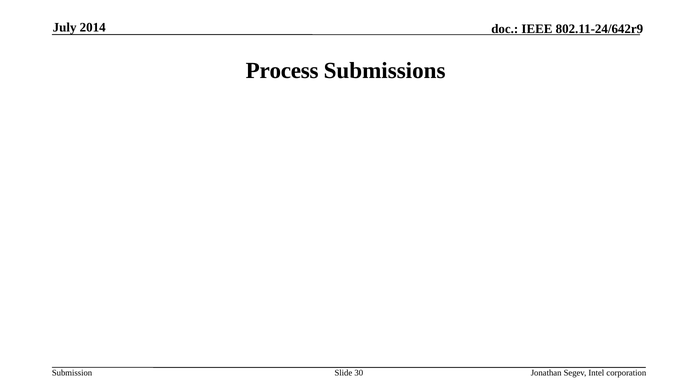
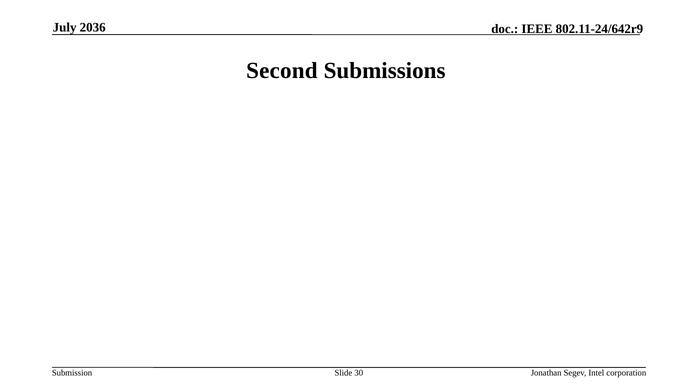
2014: 2014 -> 2036 (93, 28)
Process: Process -> Second (282, 71)
